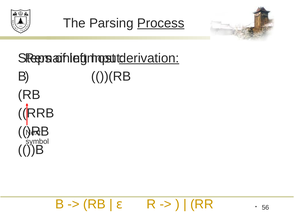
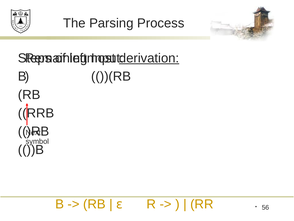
Process underline: present -> none (161, 23)
